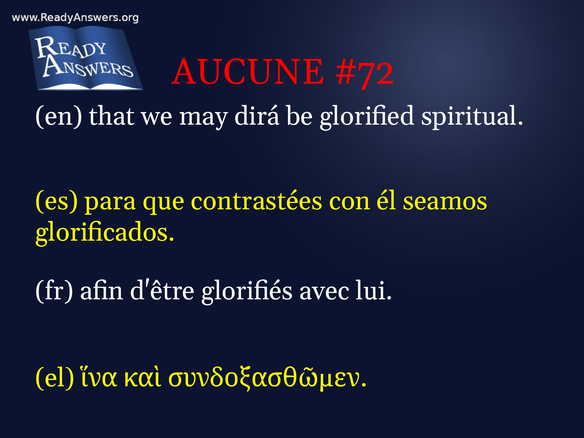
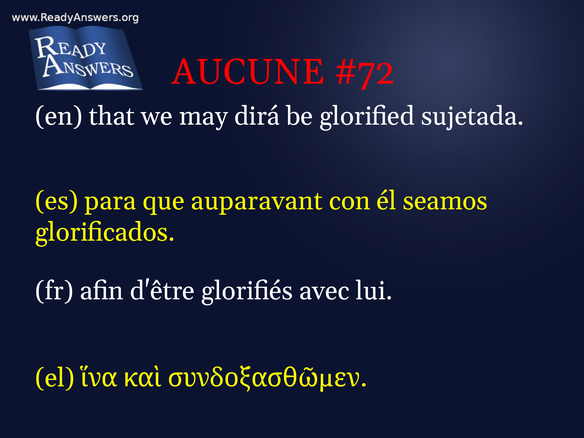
spiritual: spiritual -> sujetada (473, 116)
contrastées: contrastées -> auparavant (257, 201)
